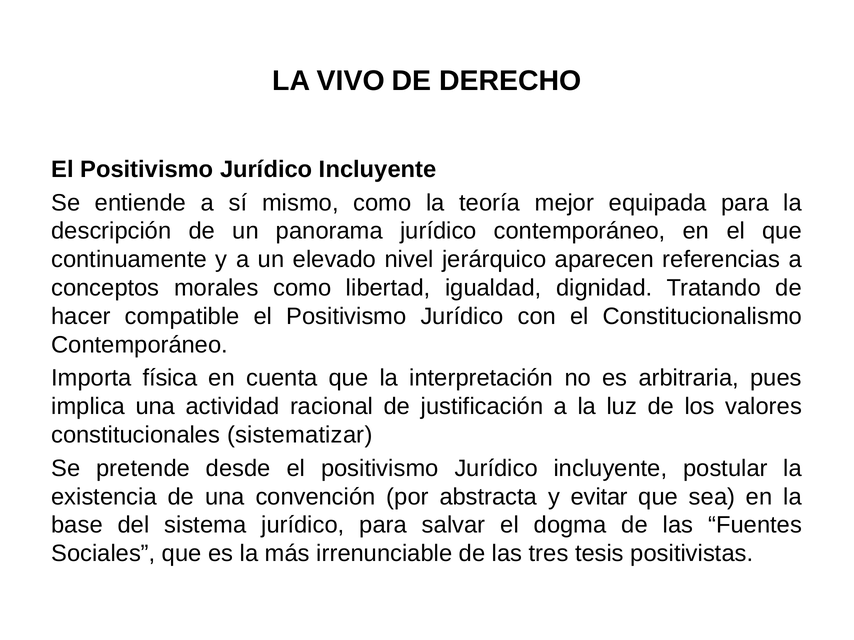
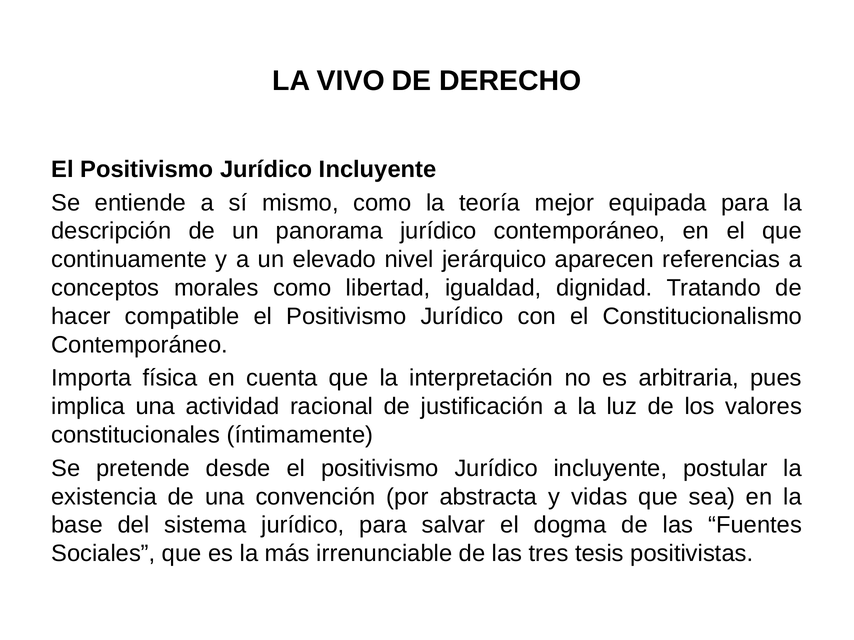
sistematizar: sistematizar -> íntimamente (300, 435)
evitar: evitar -> vidas (599, 497)
